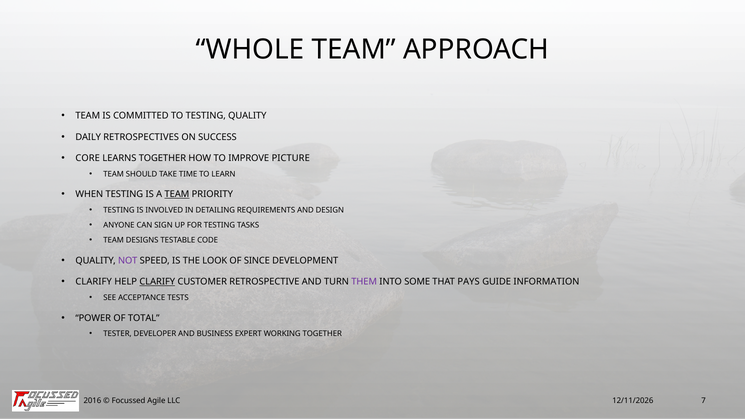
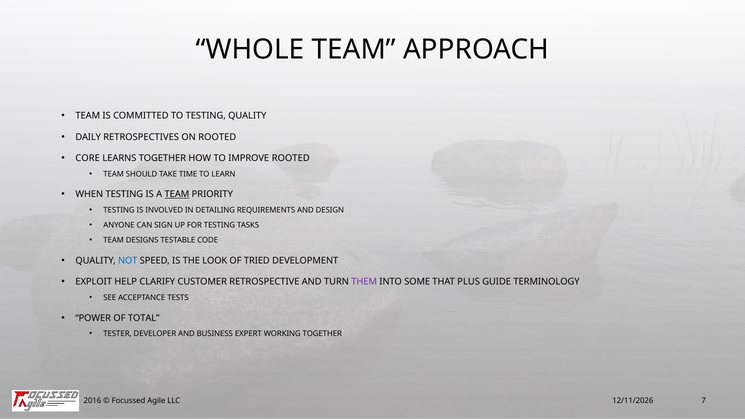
ON SUCCESS: SUCCESS -> ROOTED (217, 137)
IMPROVE PICTURE: PICTURE -> ROOTED (291, 158)
NOT colour: purple -> blue (128, 261)
SINCE: SINCE -> TRIED (257, 261)
CLARIFY: CLARIFY -> EXPLOIT (94, 282)
CLARIFY underline: present -> none (157, 282)
PAYS: PAYS -> PLUS (469, 282)
INFORMATION: INFORMATION -> TERMINOLOGY (546, 282)
